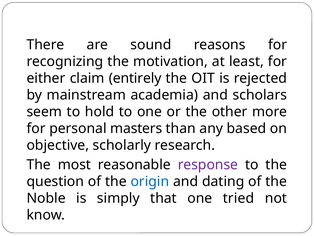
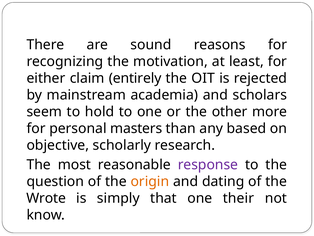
origin colour: blue -> orange (150, 181)
Noble: Noble -> Wrote (46, 198)
tried: tried -> their (239, 198)
